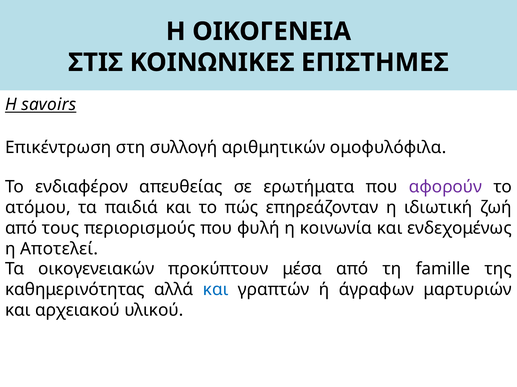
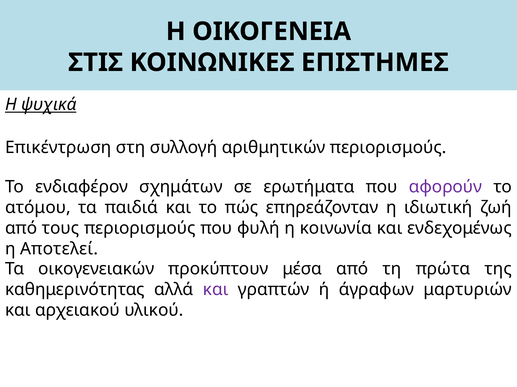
savoirs: savoirs -> ψυχικά (49, 105)
αριθμητικών ομοφυλόφιλα: ομοφυλόφιλα -> περιορισμούς (388, 148)
απευθείας: απευθείας -> σχημάτων (181, 187)
famille: famille -> πρώτα (443, 269)
και colour: blue -> purple (216, 290)
